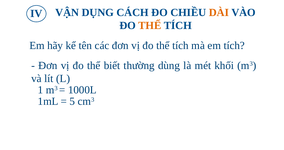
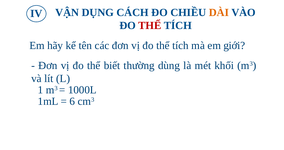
THỂ colour: orange -> red (150, 26)
em tích: tích -> giới (234, 46)
5: 5 -> 6 (72, 102)
